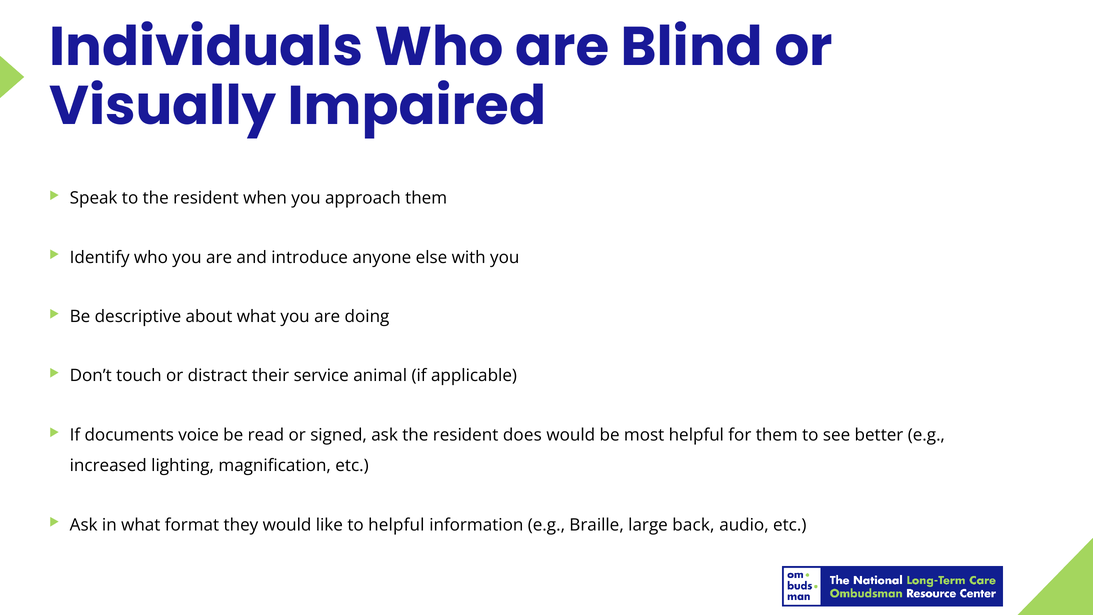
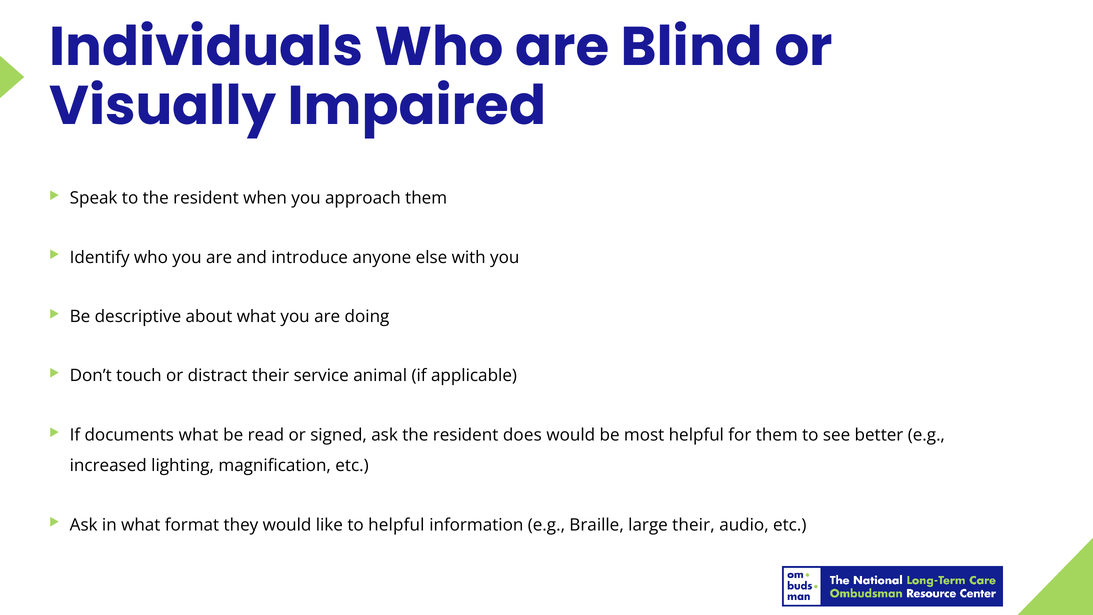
documents voice: voice -> what (199, 435)
large back: back -> their (693, 525)
